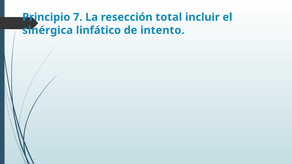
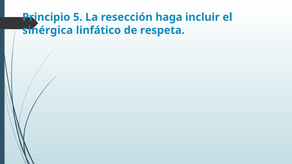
7: 7 -> 5 (78, 17)
total: total -> haga (169, 17)
intento: intento -> respeta (162, 30)
